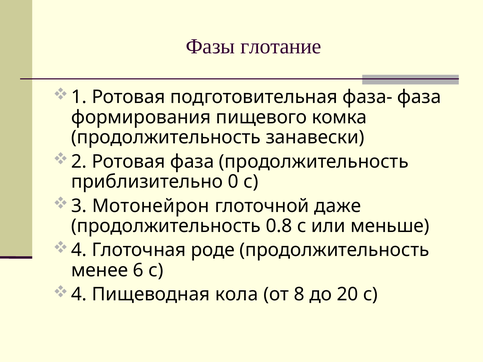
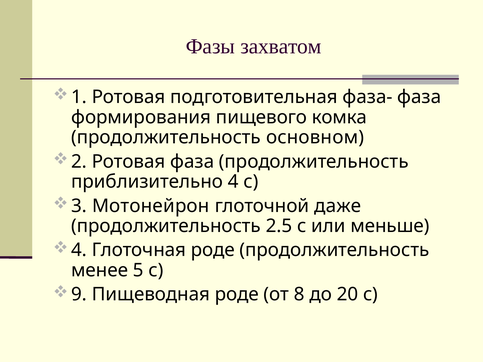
глотание: глотание -> захватом (281, 46)
занавески: занавески -> основном (315, 138)
приблизительно 0: 0 -> 4 (233, 182)
0.8: 0.8 -> 2.5 (279, 226)
6: 6 -> 5 (138, 271)
4: 4 -> 9 (79, 295)
Пищеводная кола: кола -> роде (237, 295)
